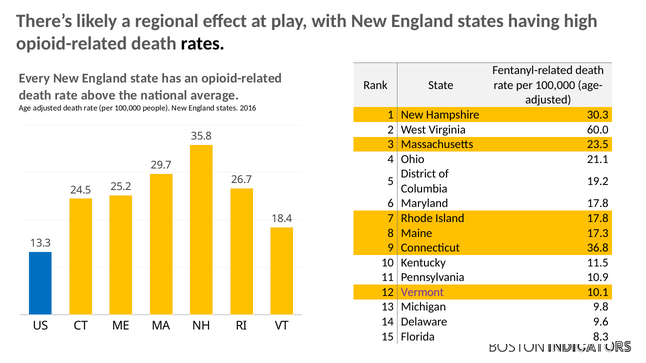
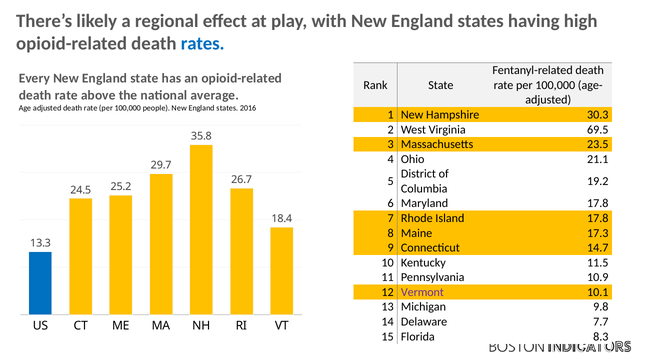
rates colour: black -> blue (203, 44)
60.0: 60.0 -> 69.5 (598, 130)
36.8: 36.8 -> 14.7 (598, 248)
9.6: 9.6 -> 7.7 (601, 322)
